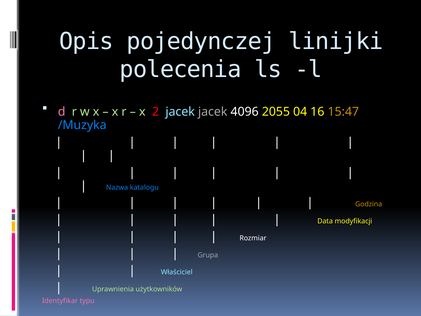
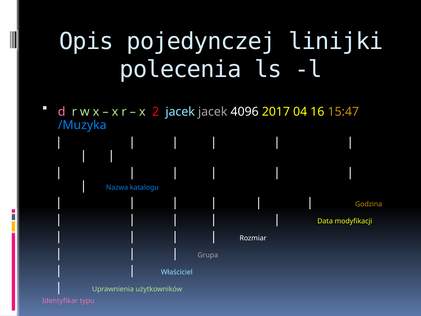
2055: 2055 -> 2017 (276, 112)
